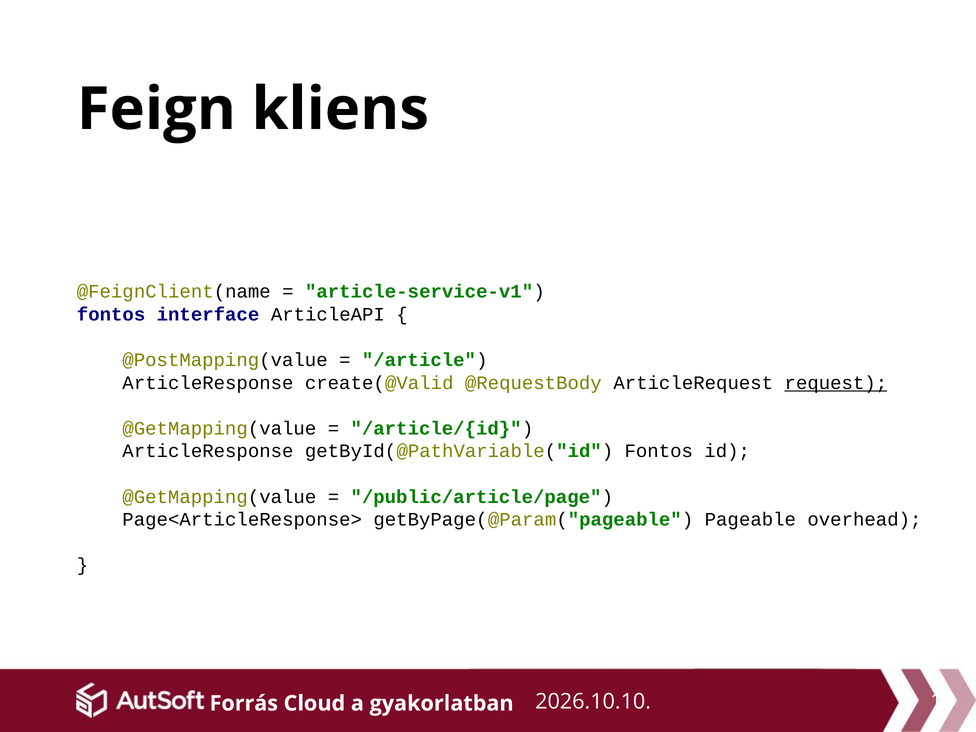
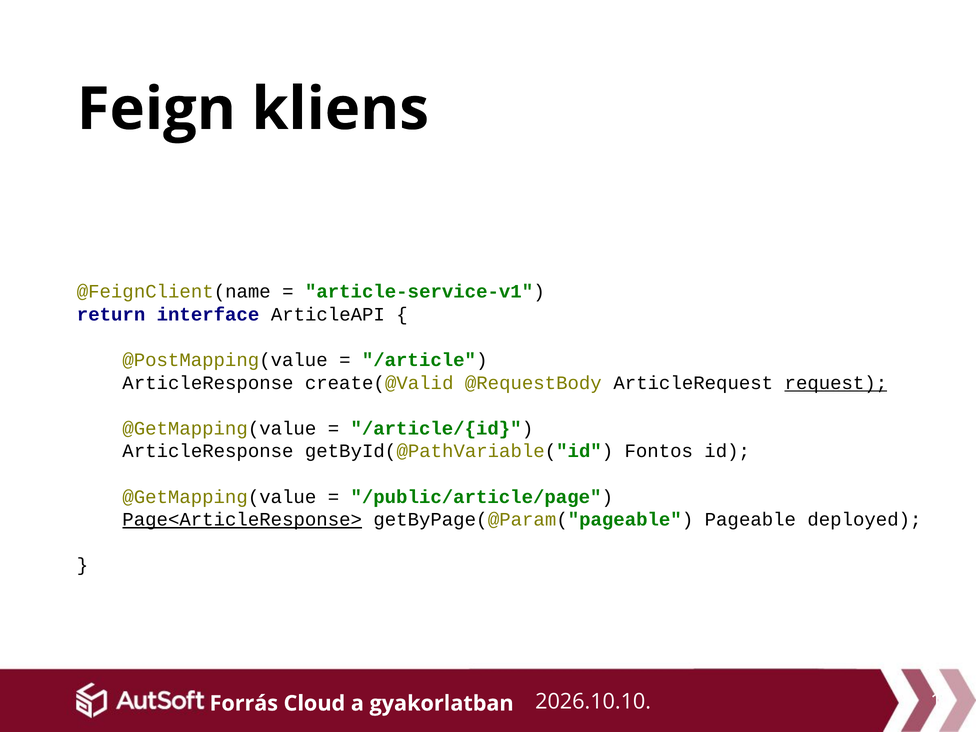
fontos: fontos -> return (111, 314)
Page<ArticleResponse> underline: none -> present (242, 520)
overhead: overhead -> deployed (864, 520)
